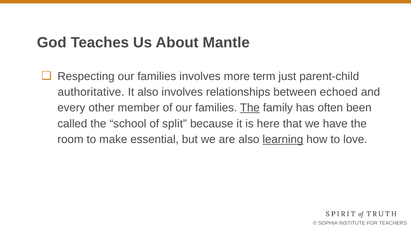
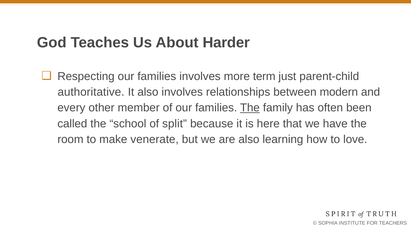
Mantle: Mantle -> Harder (226, 42)
echoed: echoed -> modern (339, 92)
essential: essential -> venerate (155, 139)
learning underline: present -> none (283, 139)
